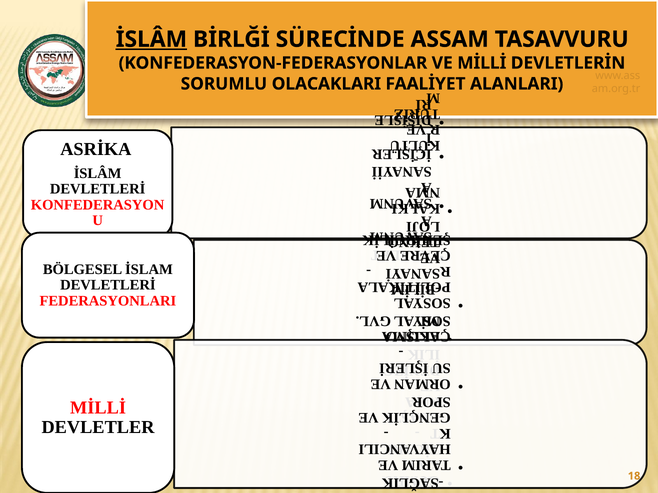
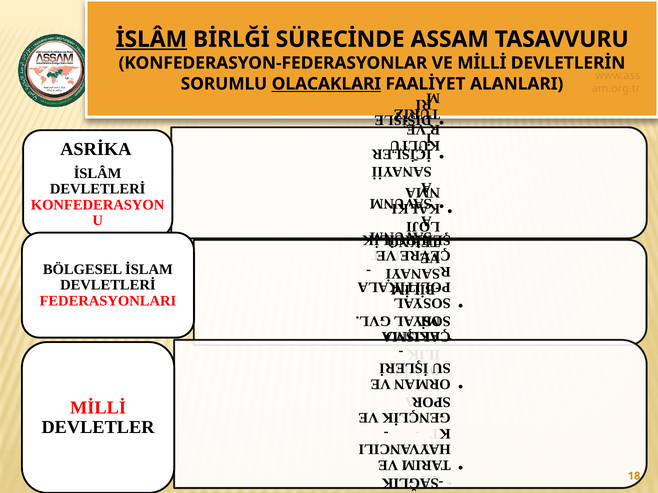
OLACAKLARI underline: none -> present (326, 84)
